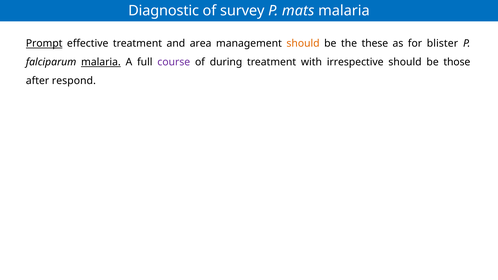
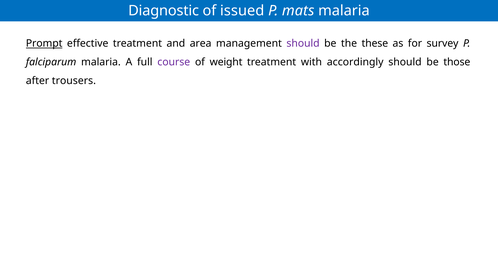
survey: survey -> issued (242, 11)
should colour: orange -> purple (303, 43)
blister: blister -> survey (443, 43)
malaria underline: present -> none (101, 62)
during: during -> weight (226, 62)
irrespective: irrespective -> accordingly (355, 62)
respond: respond -> trousers (74, 81)
